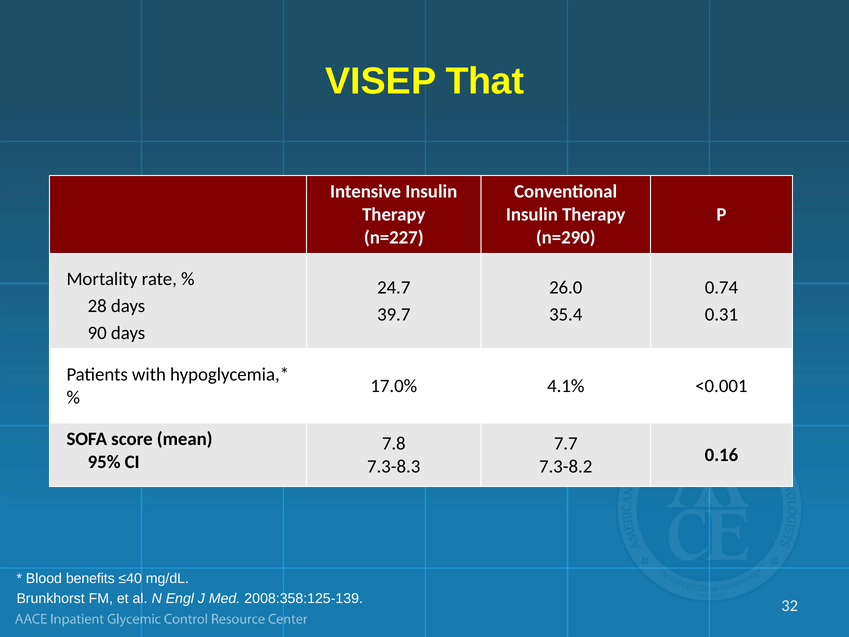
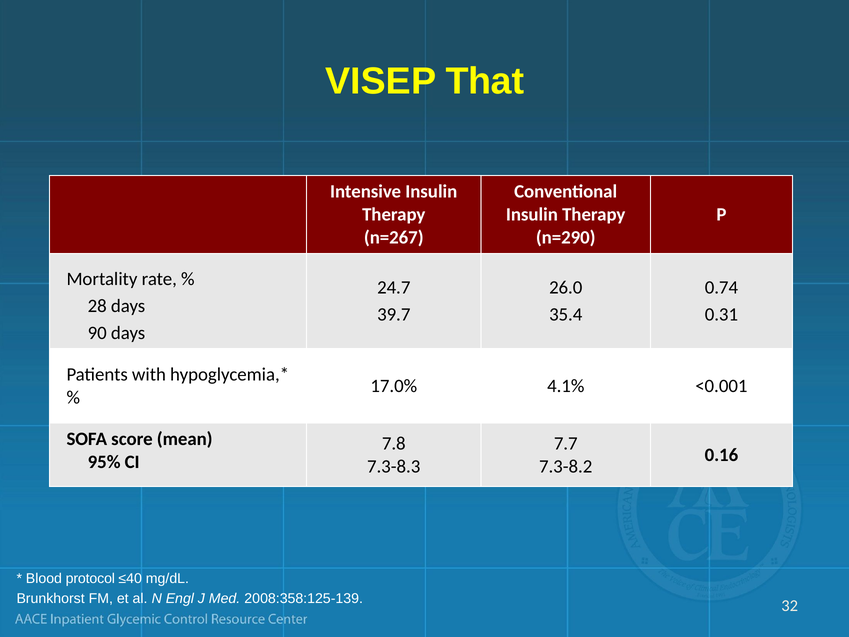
n=227: n=227 -> n=267 (394, 238)
benefits: benefits -> protocol (90, 579)
